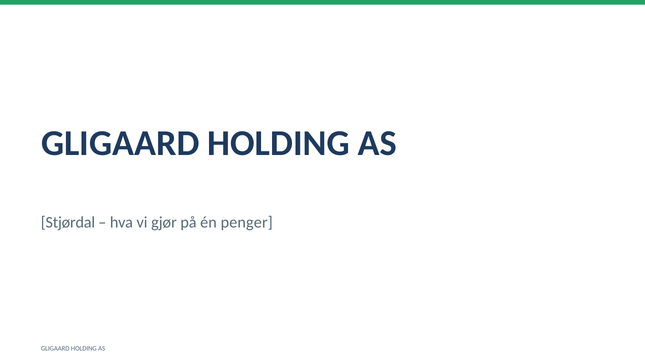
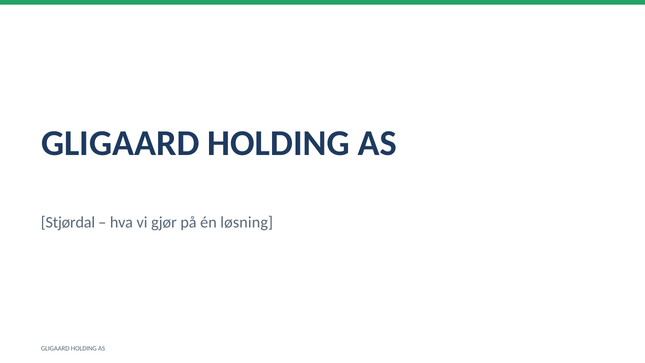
penger: penger -> løsning (247, 222)
